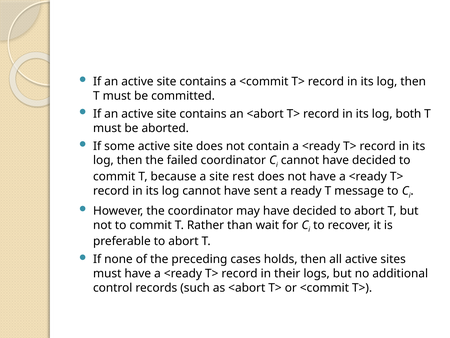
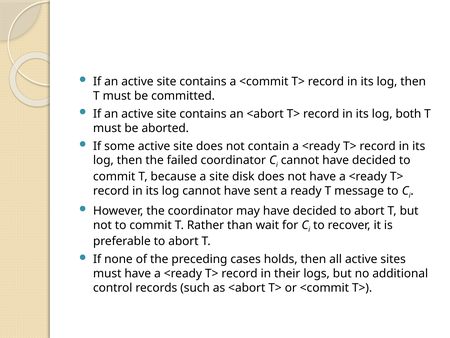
rest: rest -> disk (243, 176)
